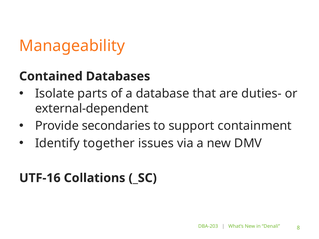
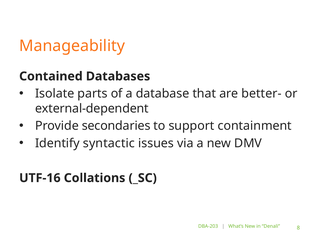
duties-: duties- -> better- (261, 94)
together: together -> syntactic (109, 143)
